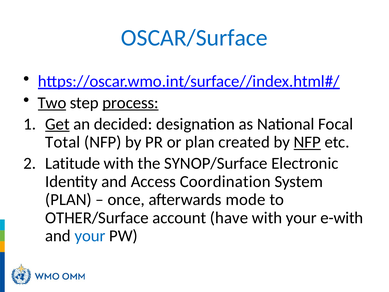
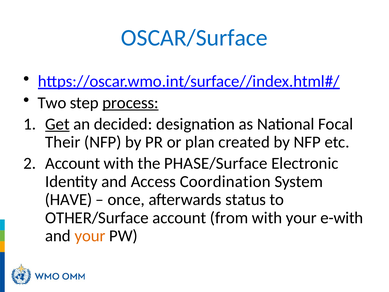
Two underline: present -> none (52, 103)
Total: Total -> Their (63, 142)
NFP underline: present -> none (307, 142)
Latitude: Latitude -> Account (73, 163)
SYNOP/Surface: SYNOP/Surface -> PHASE/Surface (216, 163)
PLAN: PLAN -> HAVE (69, 199)
mode: mode -> status (246, 199)
have: have -> from (229, 218)
your colour: blue -> orange (90, 236)
